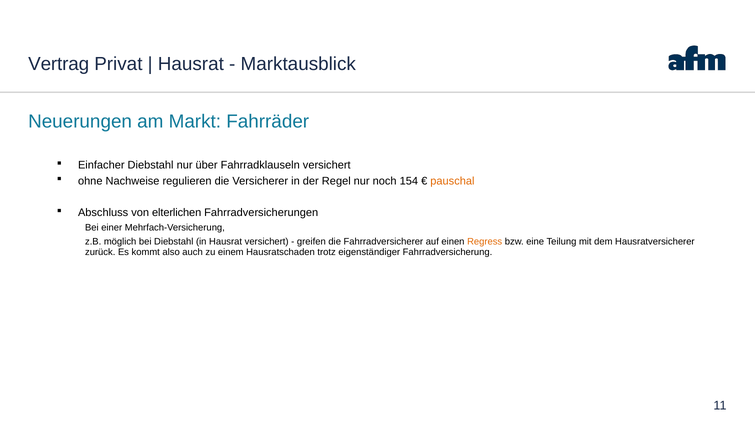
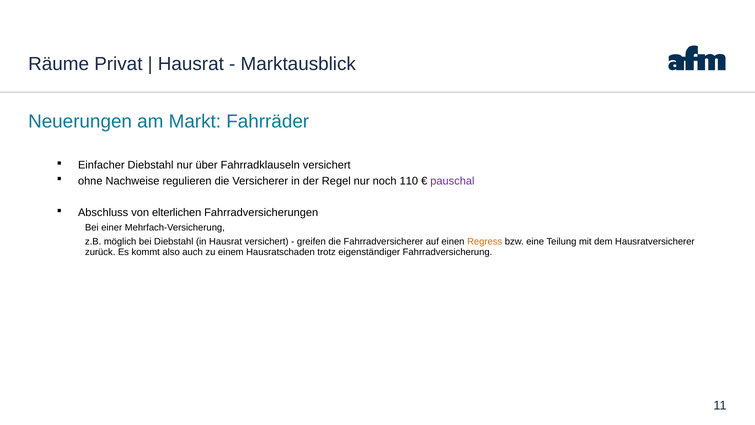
Vertrag: Vertrag -> Räume (59, 64)
154: 154 -> 110 (409, 181)
pauschal colour: orange -> purple (452, 181)
